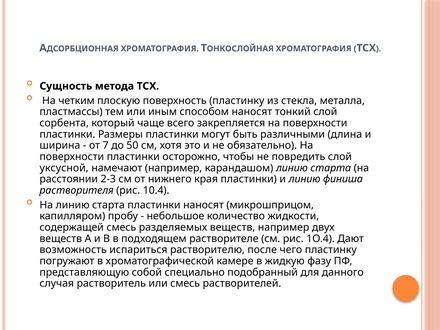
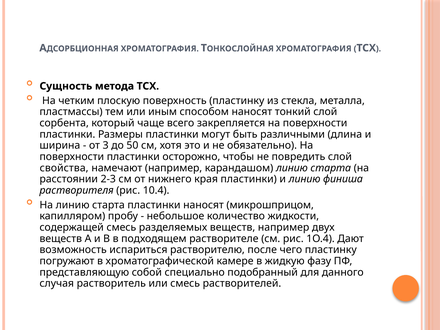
7: 7 -> 3 (106, 146)
уксусной: уксусной -> свойства (64, 168)
